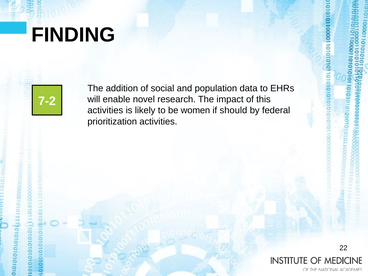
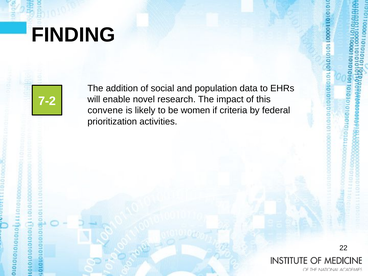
activities: activities -> convene (105, 110)
should: should -> criteria (233, 110)
